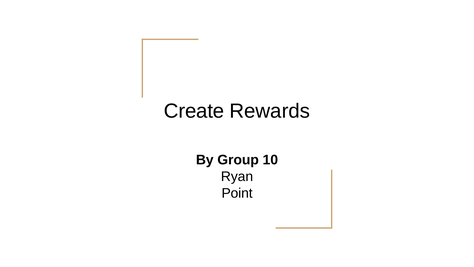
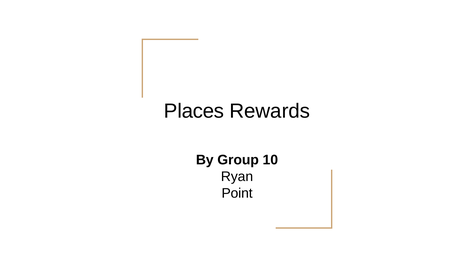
Create: Create -> Places (194, 111)
